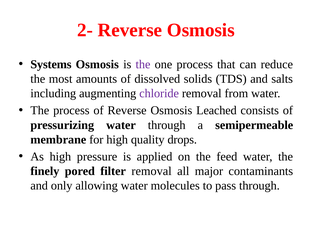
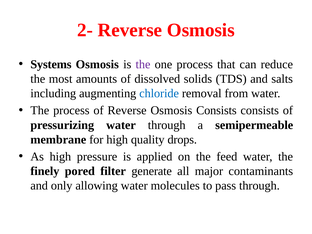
chloride colour: purple -> blue (159, 93)
Osmosis Leached: Leached -> Consists (216, 110)
filter removal: removal -> generate (152, 171)
